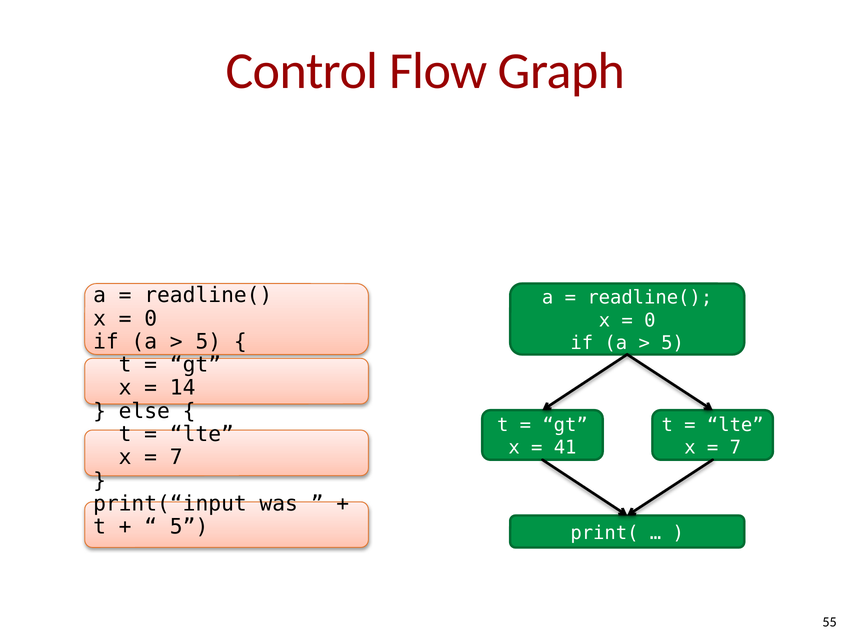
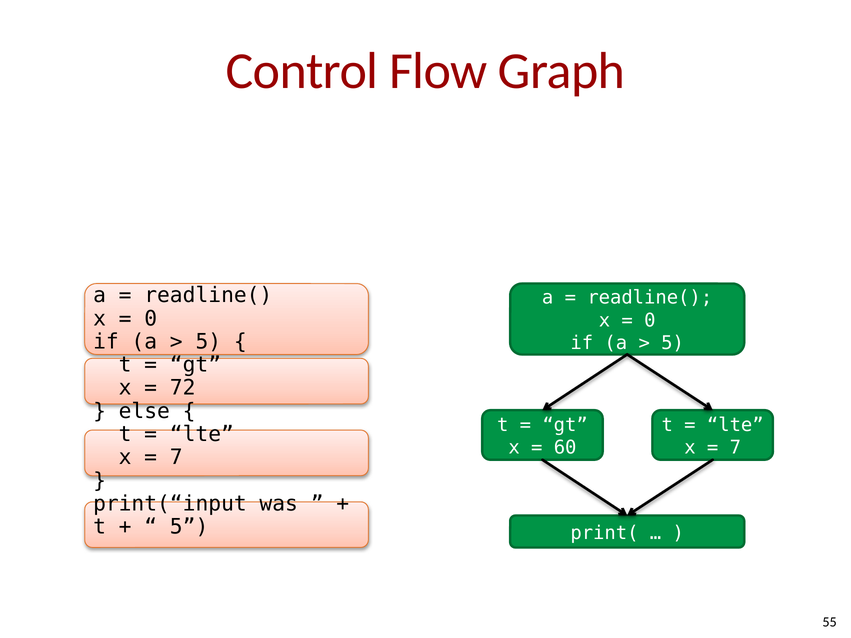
14: 14 -> 72 (183, 388)
41: 41 -> 60 (565, 448)
